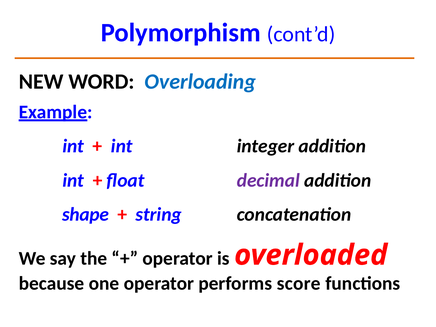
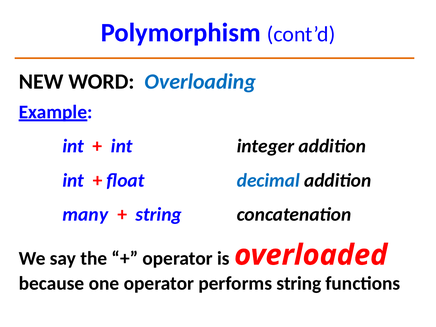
decimal colour: purple -> blue (268, 180)
shape: shape -> many (85, 214)
performs score: score -> string (299, 283)
